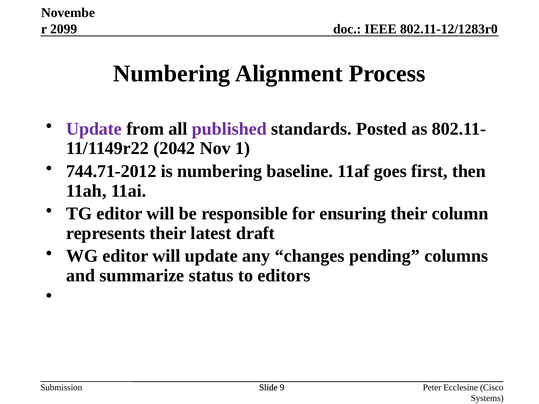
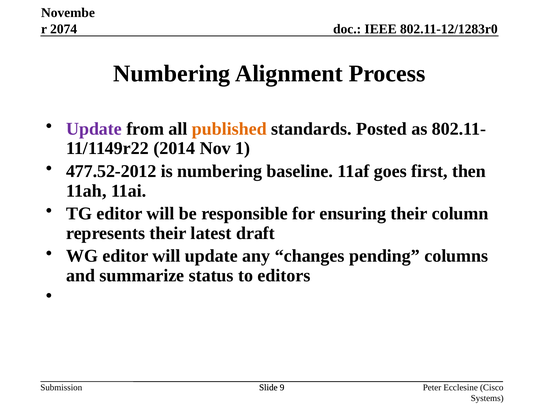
2099: 2099 -> 2074 (64, 29)
published colour: purple -> orange (229, 129)
2042: 2042 -> 2014 (174, 148)
744.71-2012: 744.71-2012 -> 477.52-2012 (111, 171)
